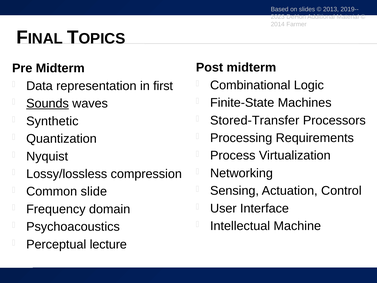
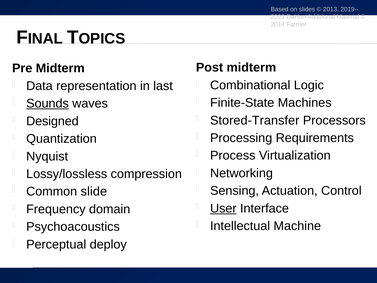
first: first -> last (163, 86)
Synthetic: Synthetic -> Designed (52, 121)
User underline: none -> present (223, 208)
lecture: lecture -> deploy (108, 244)
